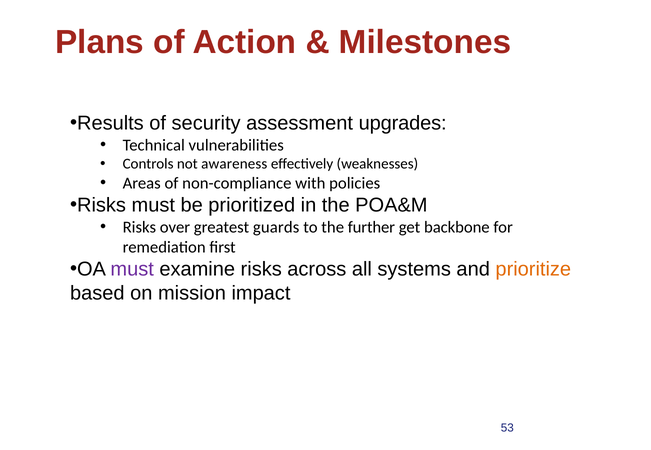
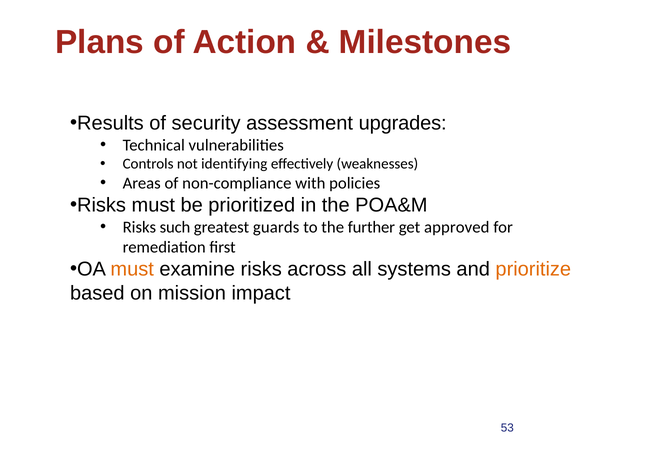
awareness: awareness -> identifying (234, 164)
over: over -> such (175, 227)
backbone: backbone -> approved (457, 227)
must colour: purple -> orange (132, 270)
